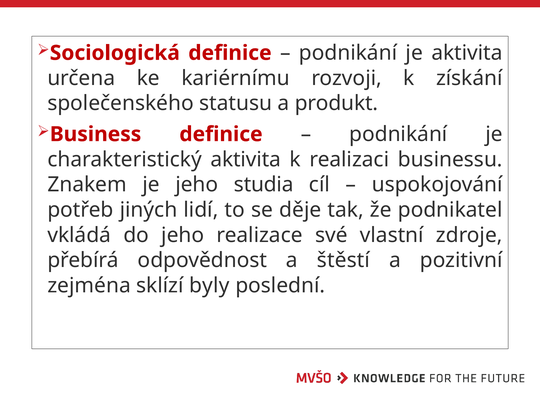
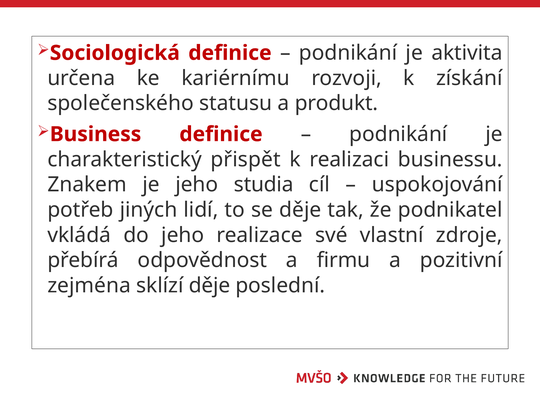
charakteristický aktivita: aktivita -> přispět (246, 159)
štěstí: štěstí -> firmu (344, 260)
sklízí byly: byly -> děje (210, 286)
